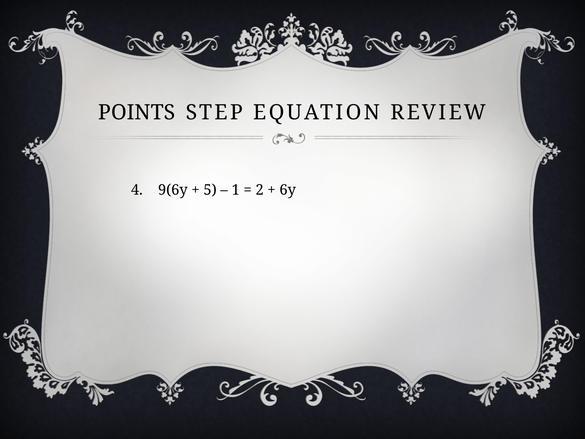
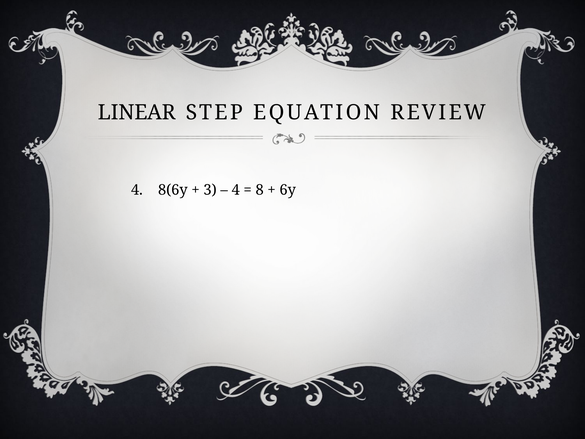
POINTS: POINTS -> LINEAR (137, 113)
9(6y: 9(6y -> 8(6y (173, 190)
5: 5 -> 3 (210, 190)
1: 1 -> 4 (236, 190)
2: 2 -> 8 (260, 190)
